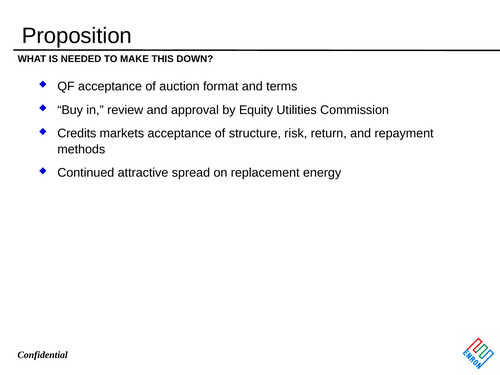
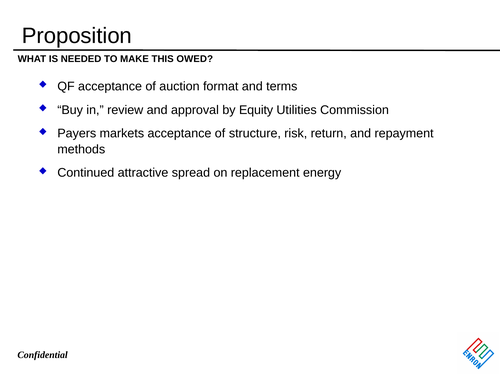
DOWN: DOWN -> OWED (195, 59)
Credits: Credits -> Payers (77, 134)
